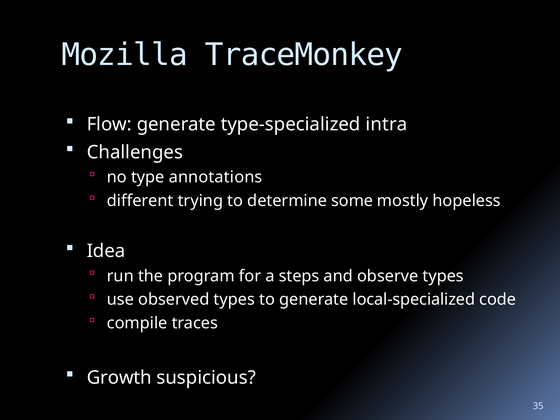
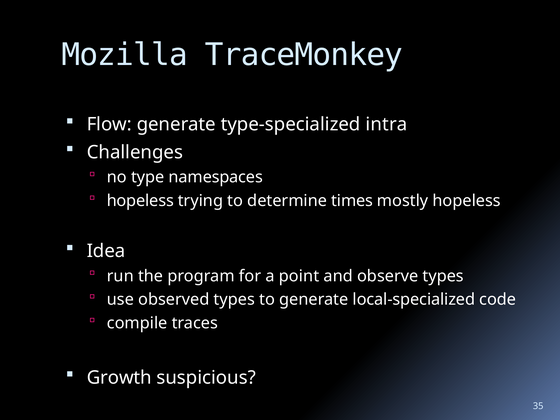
annotations: annotations -> namespaces (216, 177)
different: different -> hopeless (140, 201)
some: some -> times (352, 201)
steps: steps -> point (299, 276)
